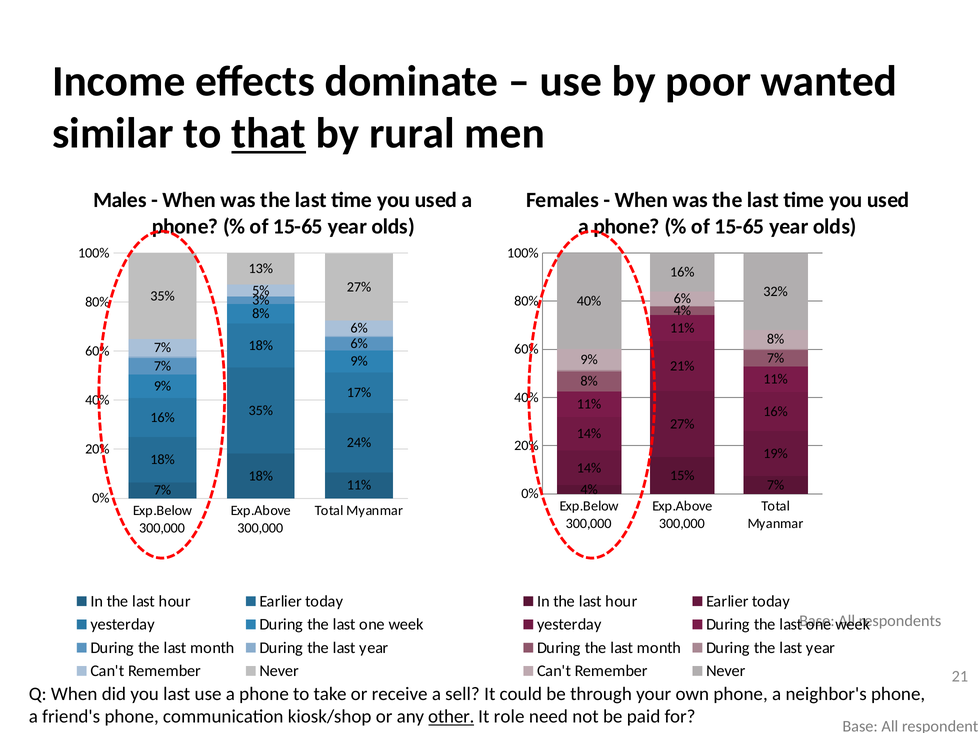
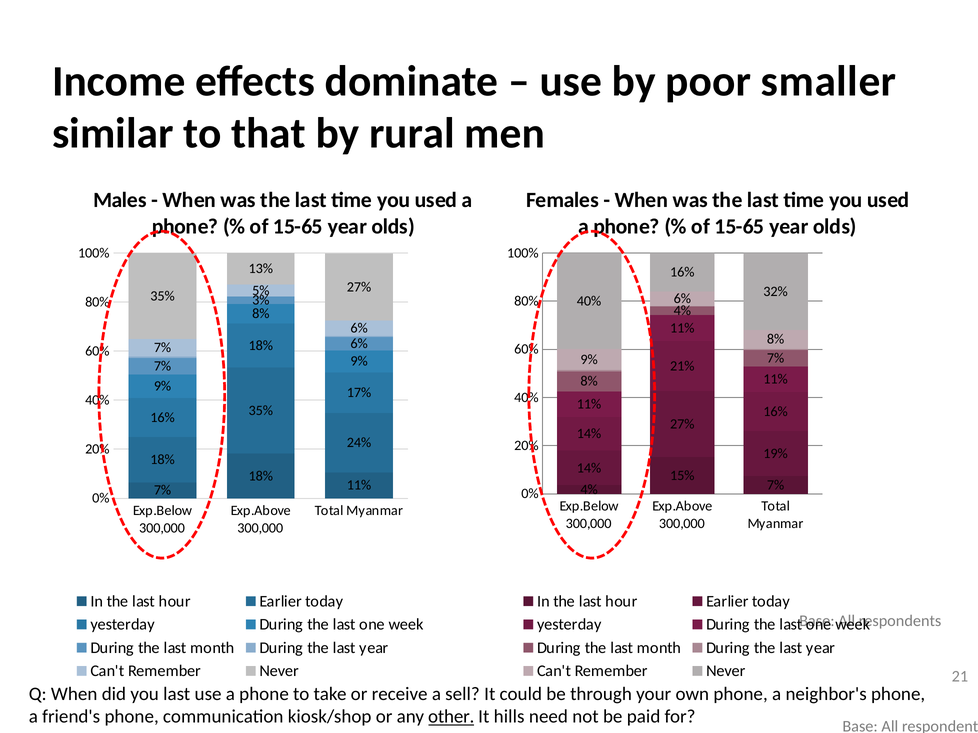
wanted: wanted -> smaller (829, 81)
that underline: present -> none (269, 134)
role: role -> hills (509, 717)
